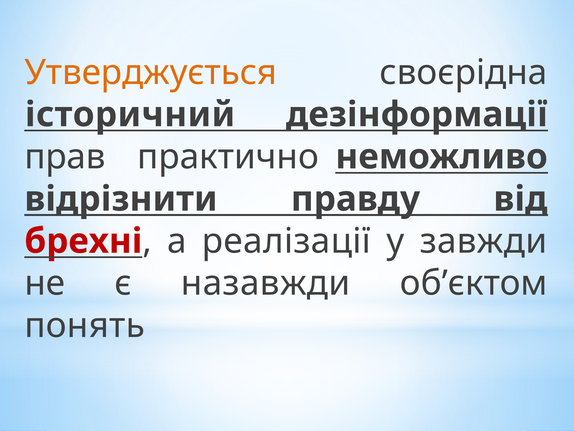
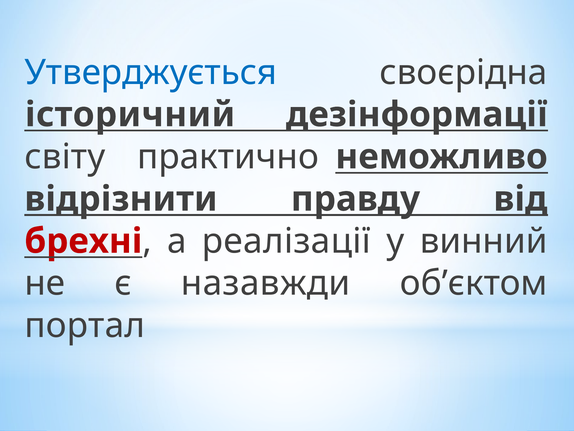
Утверджується colour: orange -> blue (151, 72)
прав: прав -> світу (65, 157)
завжди: завжди -> винний (484, 241)
понять: понять -> портал (85, 325)
